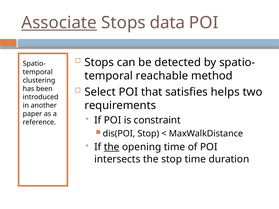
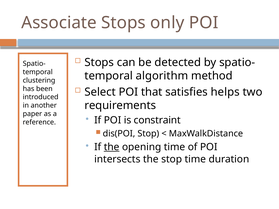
Associate underline: present -> none (59, 23)
data: data -> only (167, 23)
reachable: reachable -> algorithm (162, 76)
